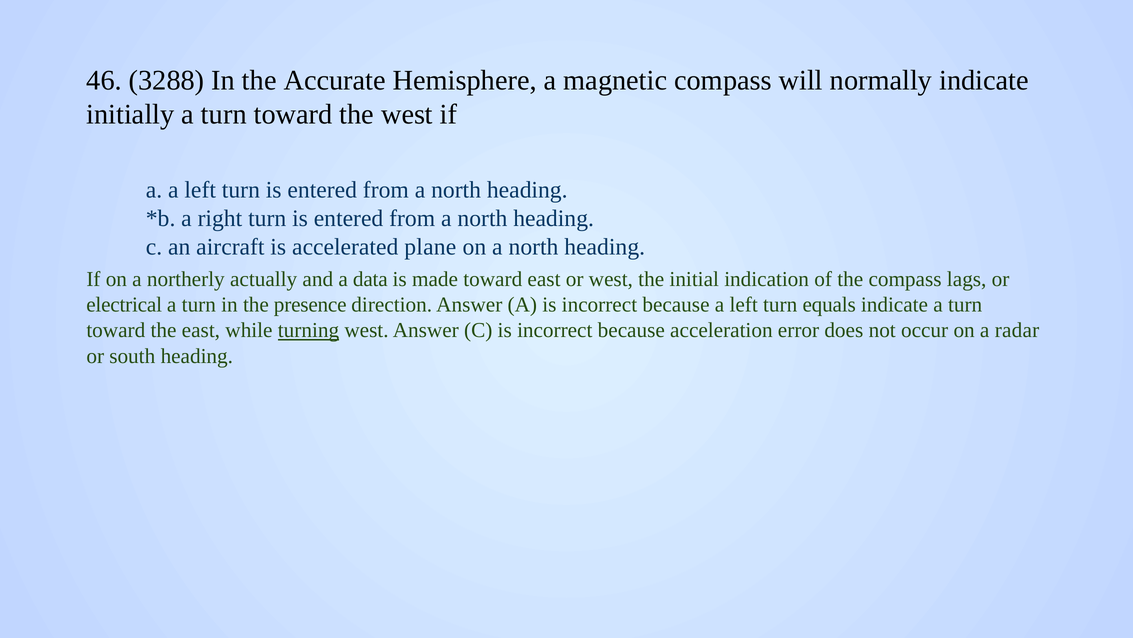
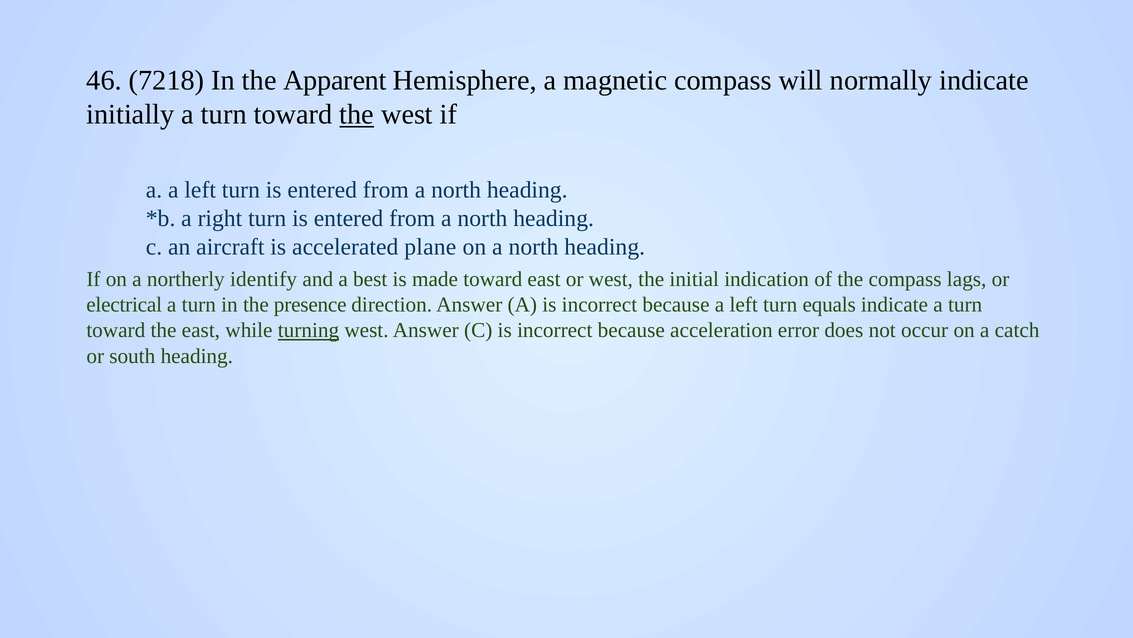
3288: 3288 -> 7218 (167, 81)
Accurate: Accurate -> Apparent (335, 81)
the underline: none -> present (357, 114)
actually: actually -> identify (264, 279)
data: data -> best (370, 279)
radar: radar -> catch (1017, 330)
